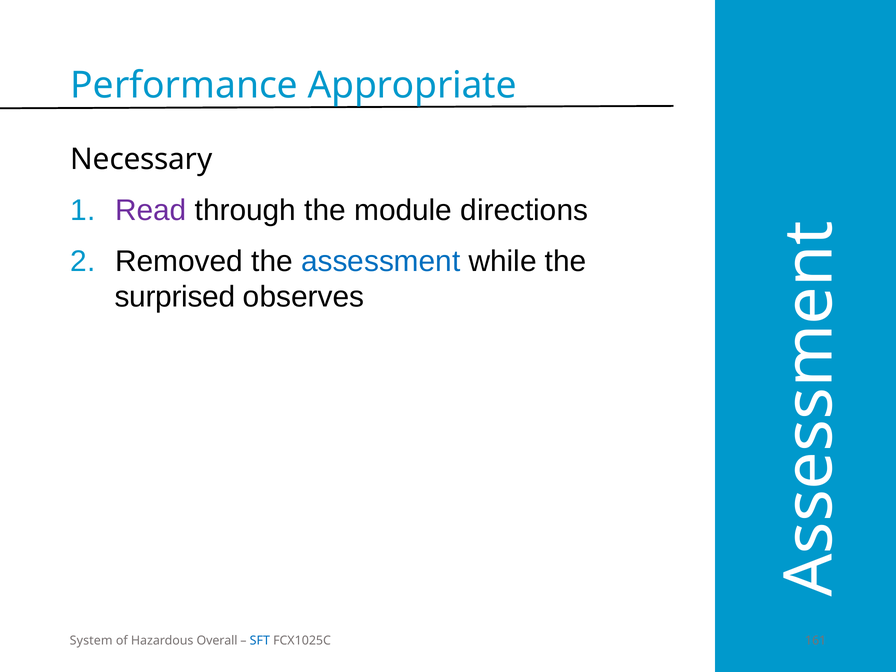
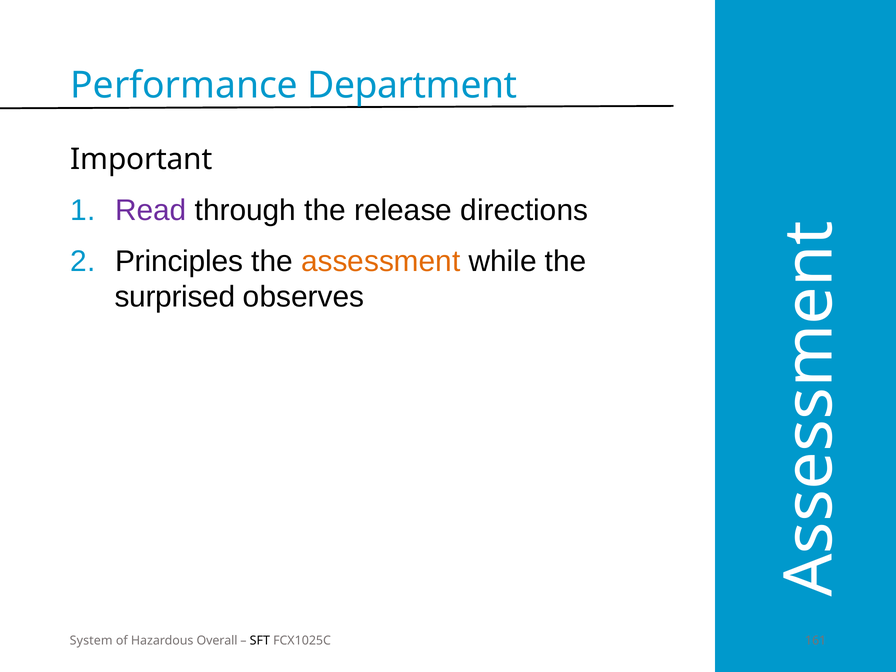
Appropriate: Appropriate -> Department (412, 86)
Necessary: Necessary -> Important (141, 160)
module: module -> release (403, 210)
Removed: Removed -> Principles (179, 261)
assessment colour: blue -> orange (381, 261)
SFT colour: blue -> black (260, 640)
